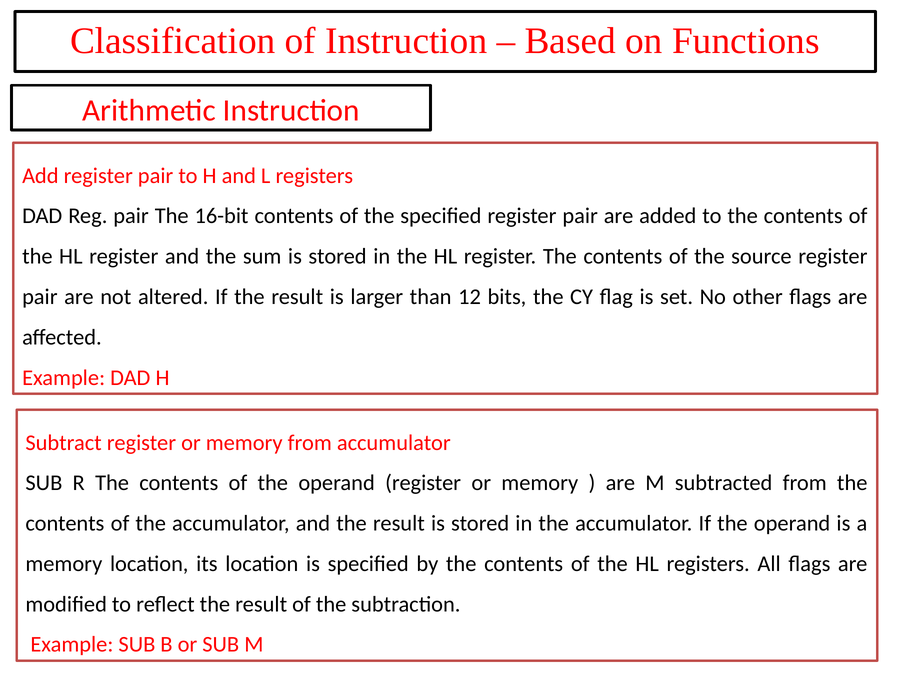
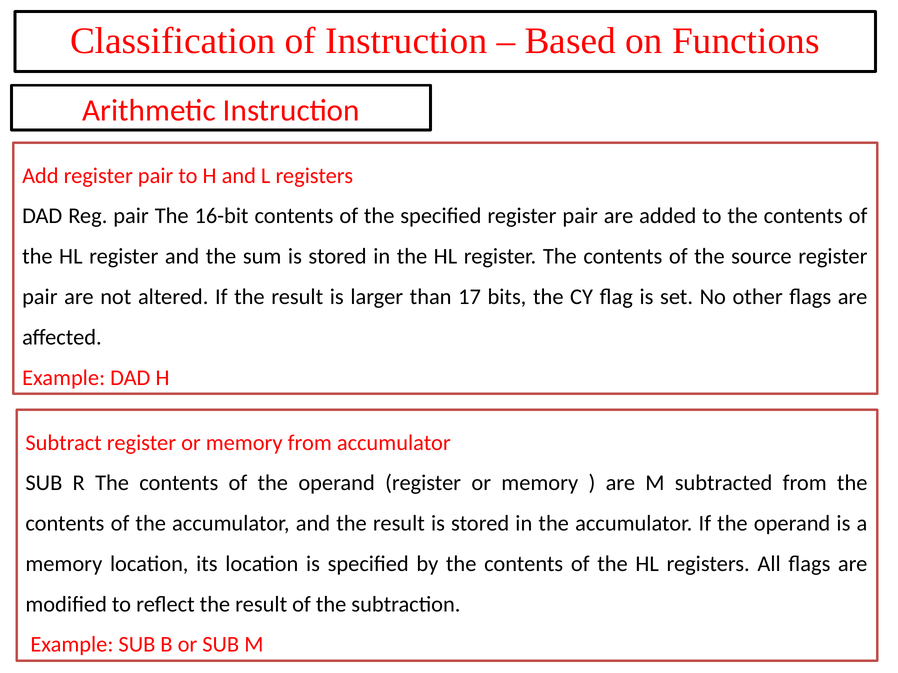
12: 12 -> 17 (470, 297)
